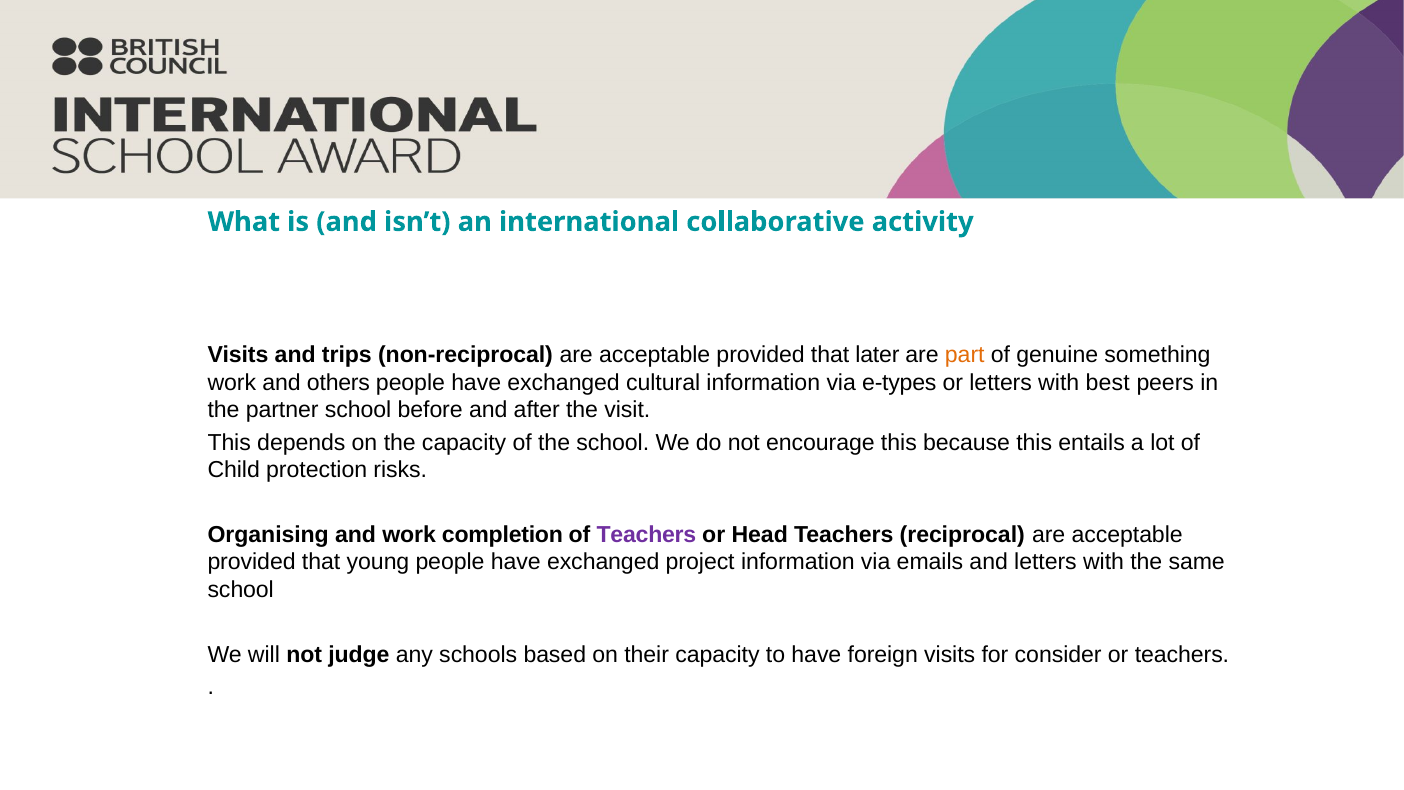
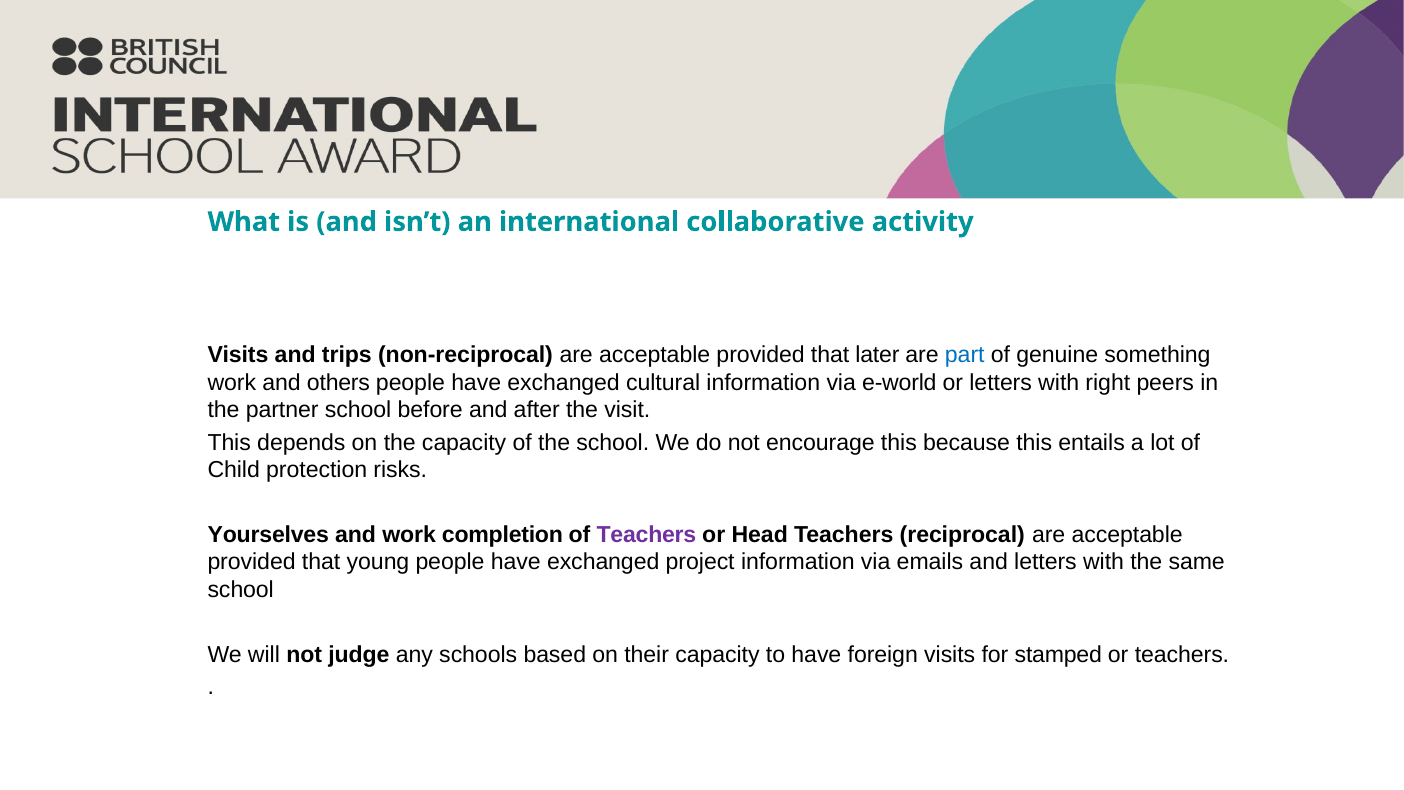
part colour: orange -> blue (965, 355)
e-types: e-types -> e-world (899, 382)
best: best -> right (1108, 382)
Organising: Organising -> Yourselves (268, 534)
consider: consider -> stamped (1058, 654)
